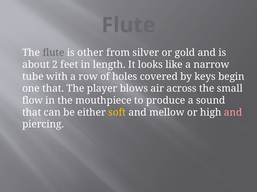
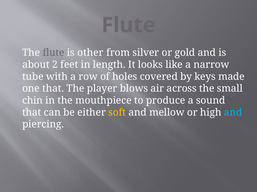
begin: begin -> made (231, 77)
flow: flow -> chin (33, 101)
and colour: pink -> light blue (233, 113)
